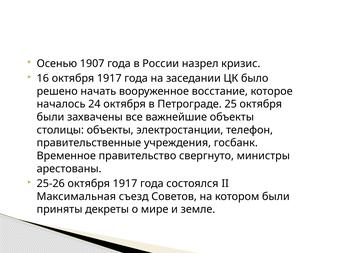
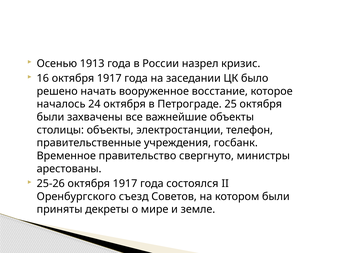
1907: 1907 -> 1913 (92, 63)
Максимальная: Максимальная -> Оренбургского (76, 196)
